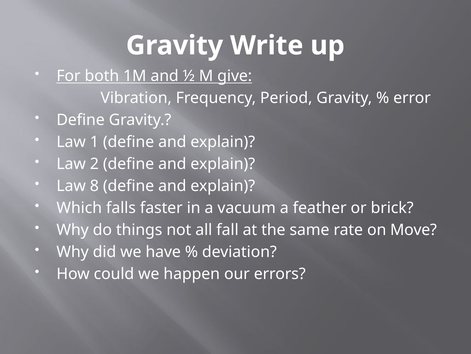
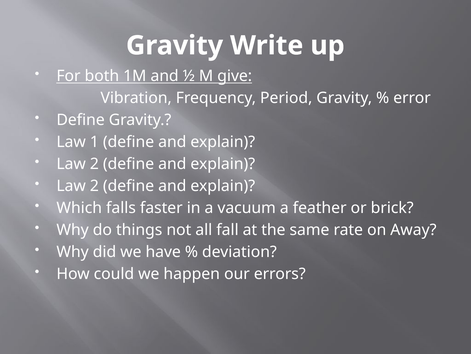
8: 8 -> 2 (94, 186)
Move: Move -> Away (413, 229)
